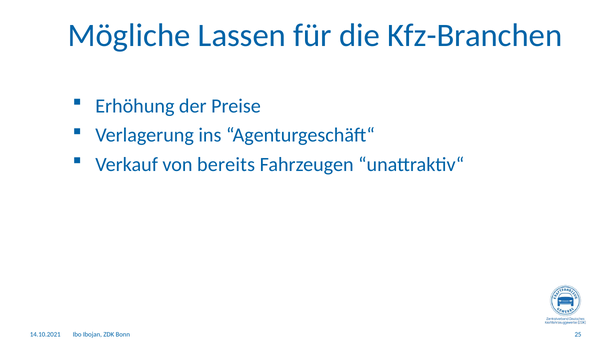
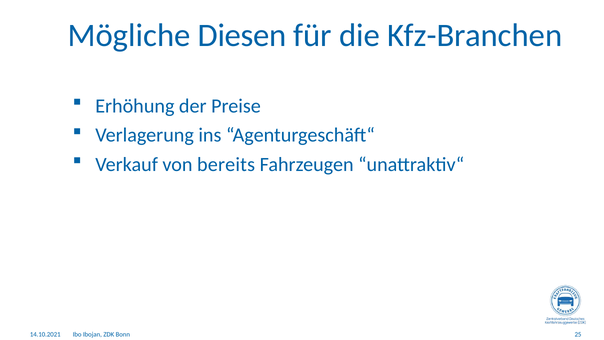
Lassen: Lassen -> Diesen (242, 35)
